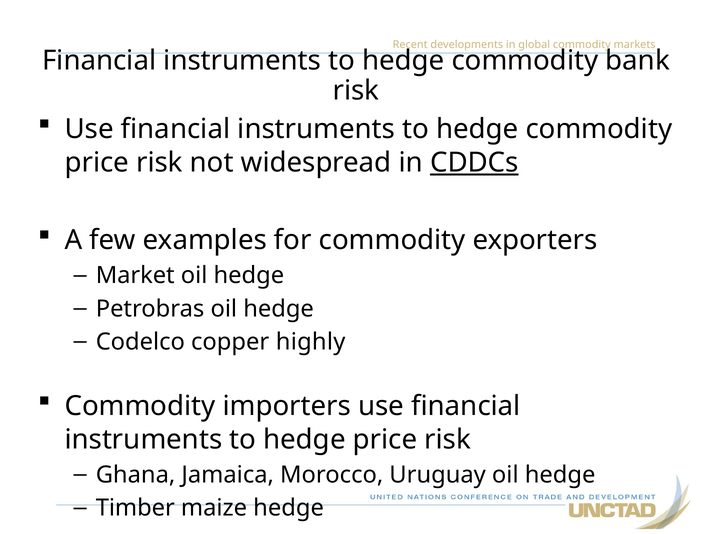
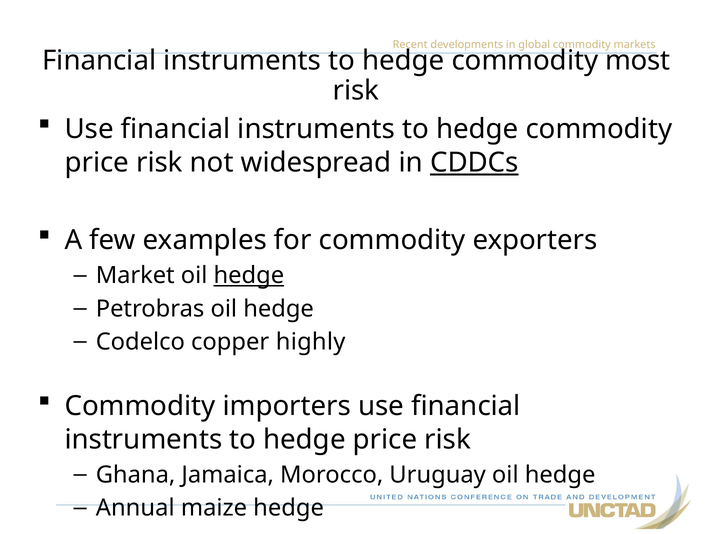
bank: bank -> most (638, 61)
hedge underline: none -> present (249, 276)
Timber: Timber -> Annual (135, 508)
